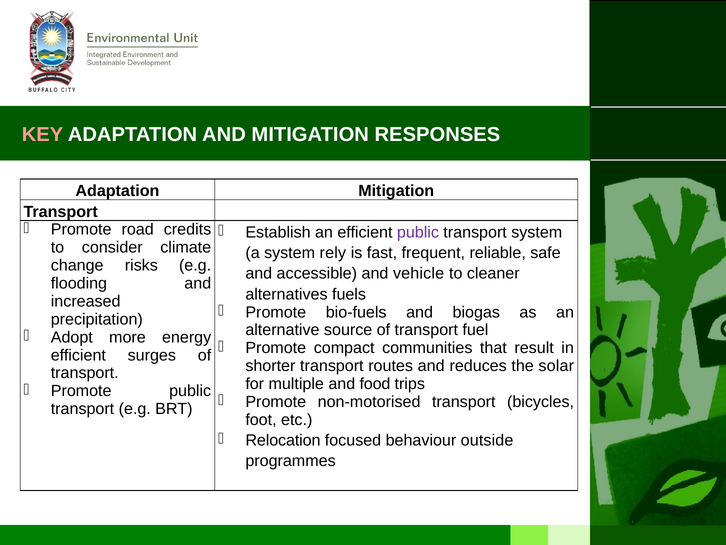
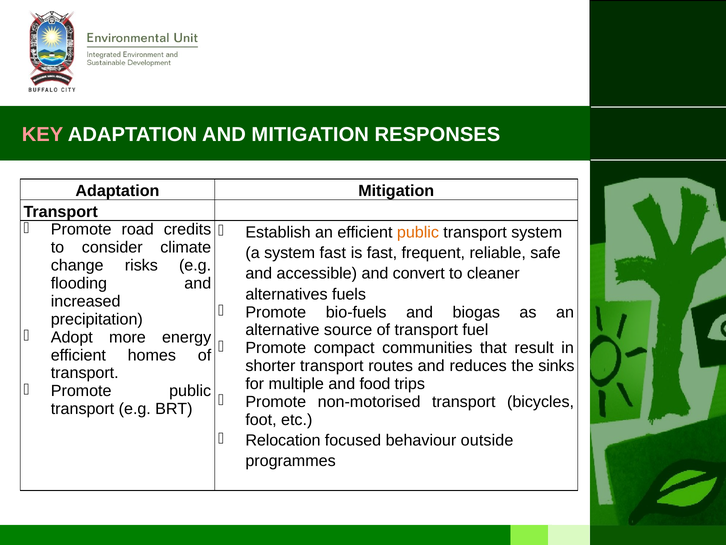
public colour: purple -> orange (418, 232)
system rely: rely -> fast (333, 253)
vehicle: vehicle -> convert (419, 273)
surges: surges -> homes (152, 355)
solar: solar -> sinks (556, 366)
